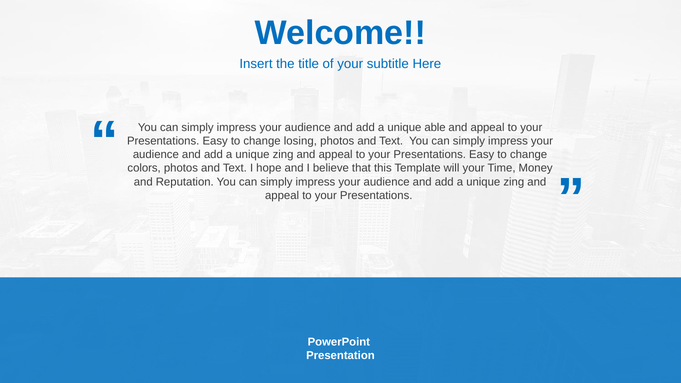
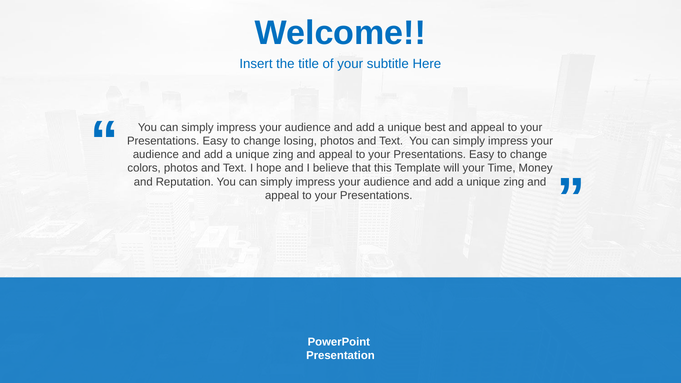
able: able -> best (435, 127)
